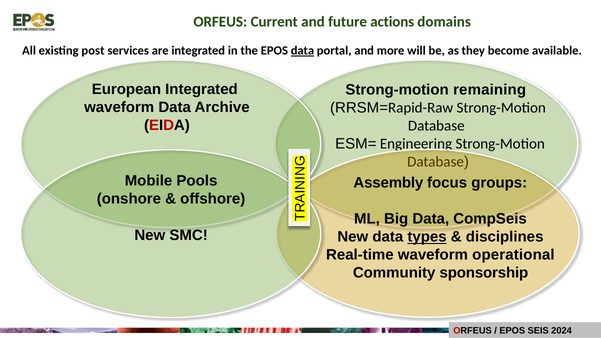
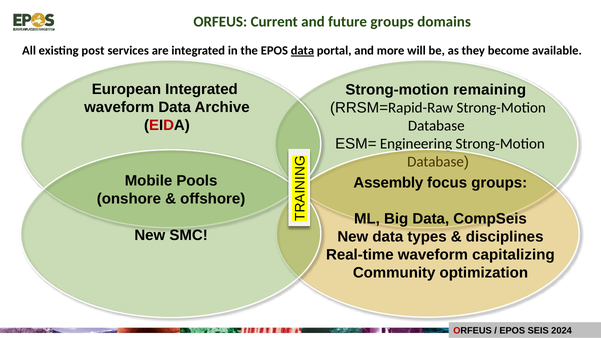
future actions: actions -> groups (392, 22)
types underline: present -> none (427, 237)
operational: operational -> capitalizing (513, 255)
sponsorship: sponsorship -> optimization (484, 273)
